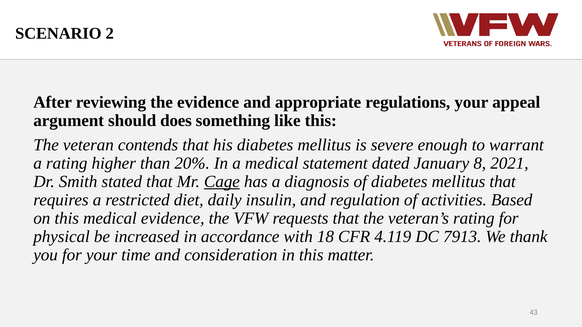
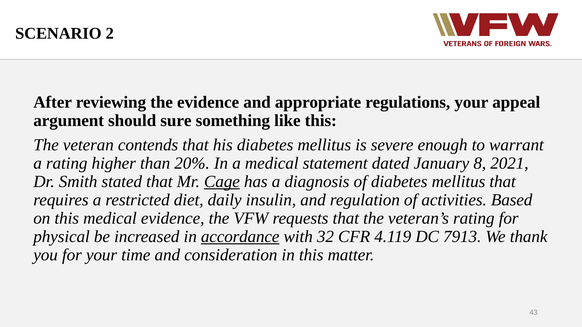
does: does -> sure (176, 121)
accordance underline: none -> present (240, 237)
18: 18 -> 32 (325, 237)
